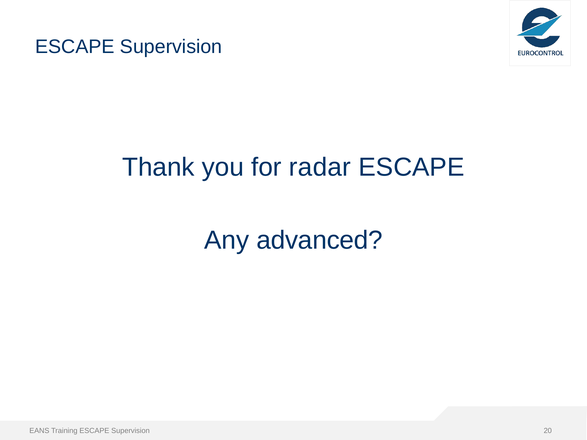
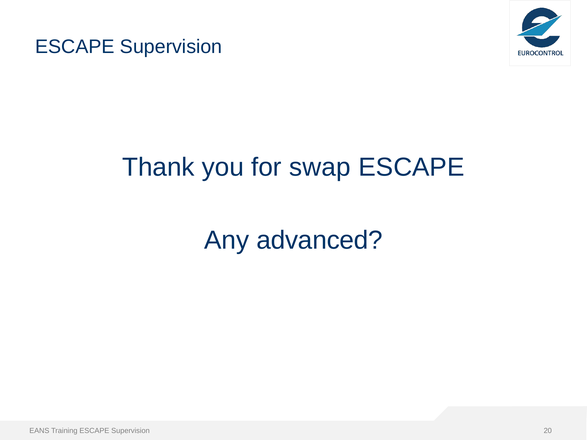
radar: radar -> swap (320, 167)
